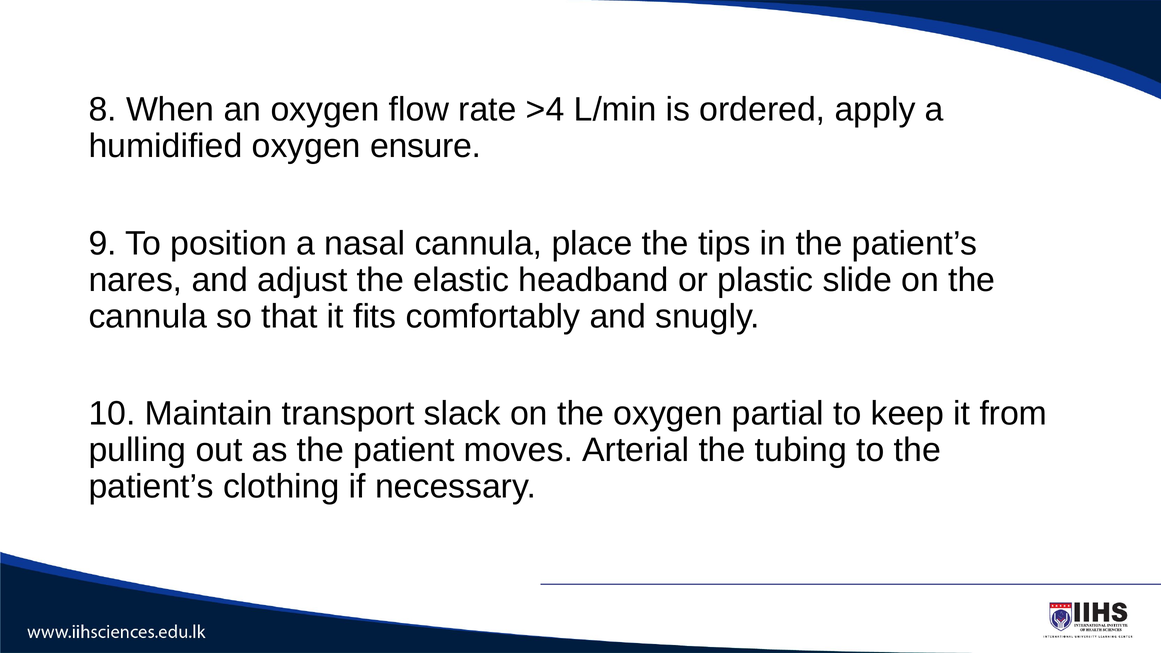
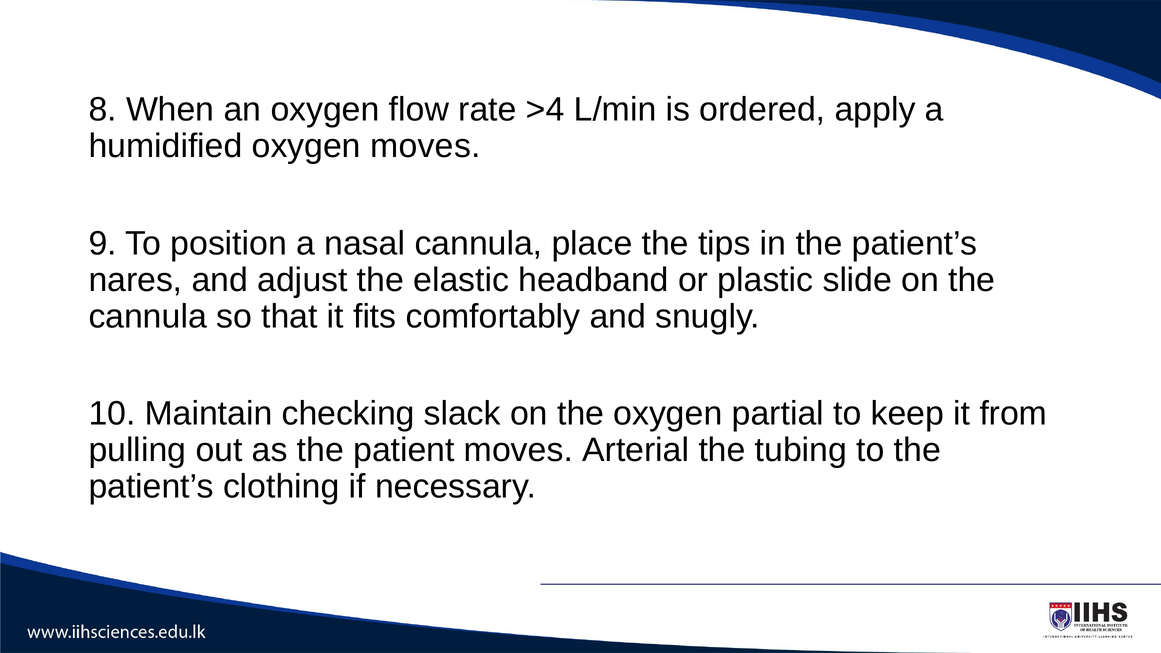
oxygen ensure: ensure -> moves (425, 146)
transport: transport -> checking (348, 414)
